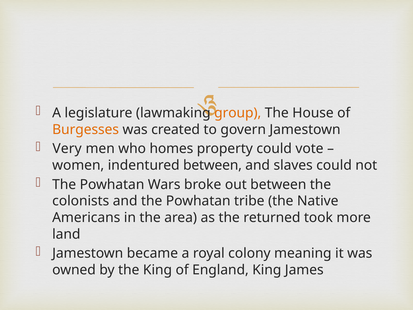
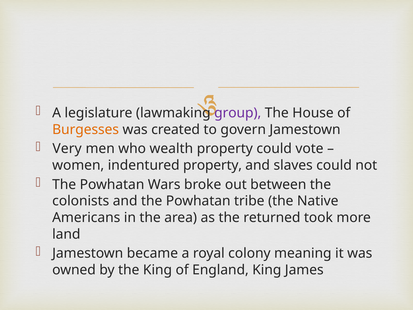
group colour: orange -> purple (238, 113)
homes: homes -> wealth (171, 149)
indentured between: between -> property (213, 165)
